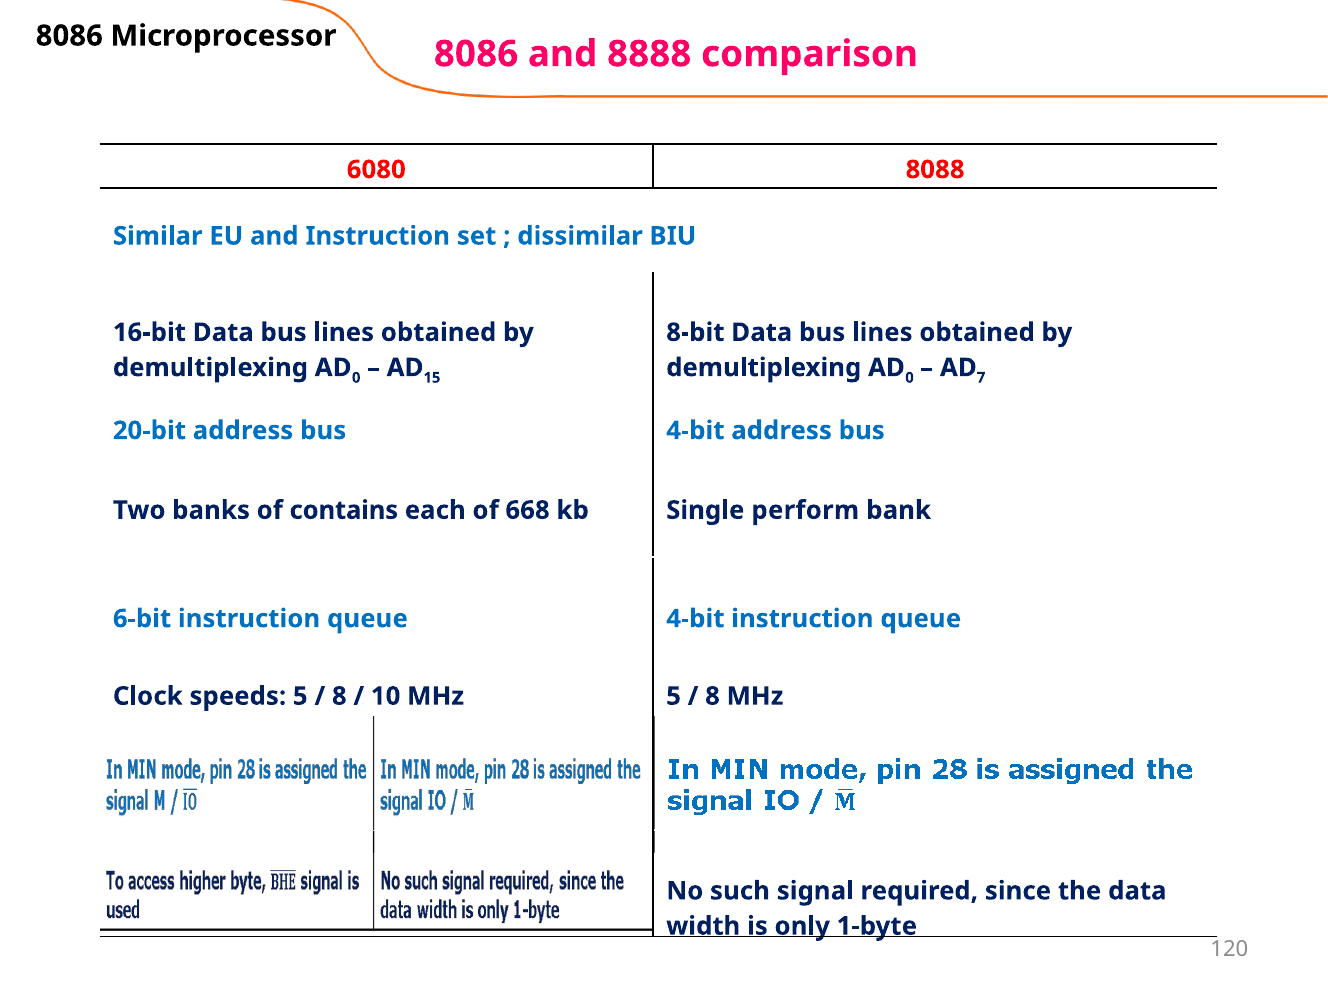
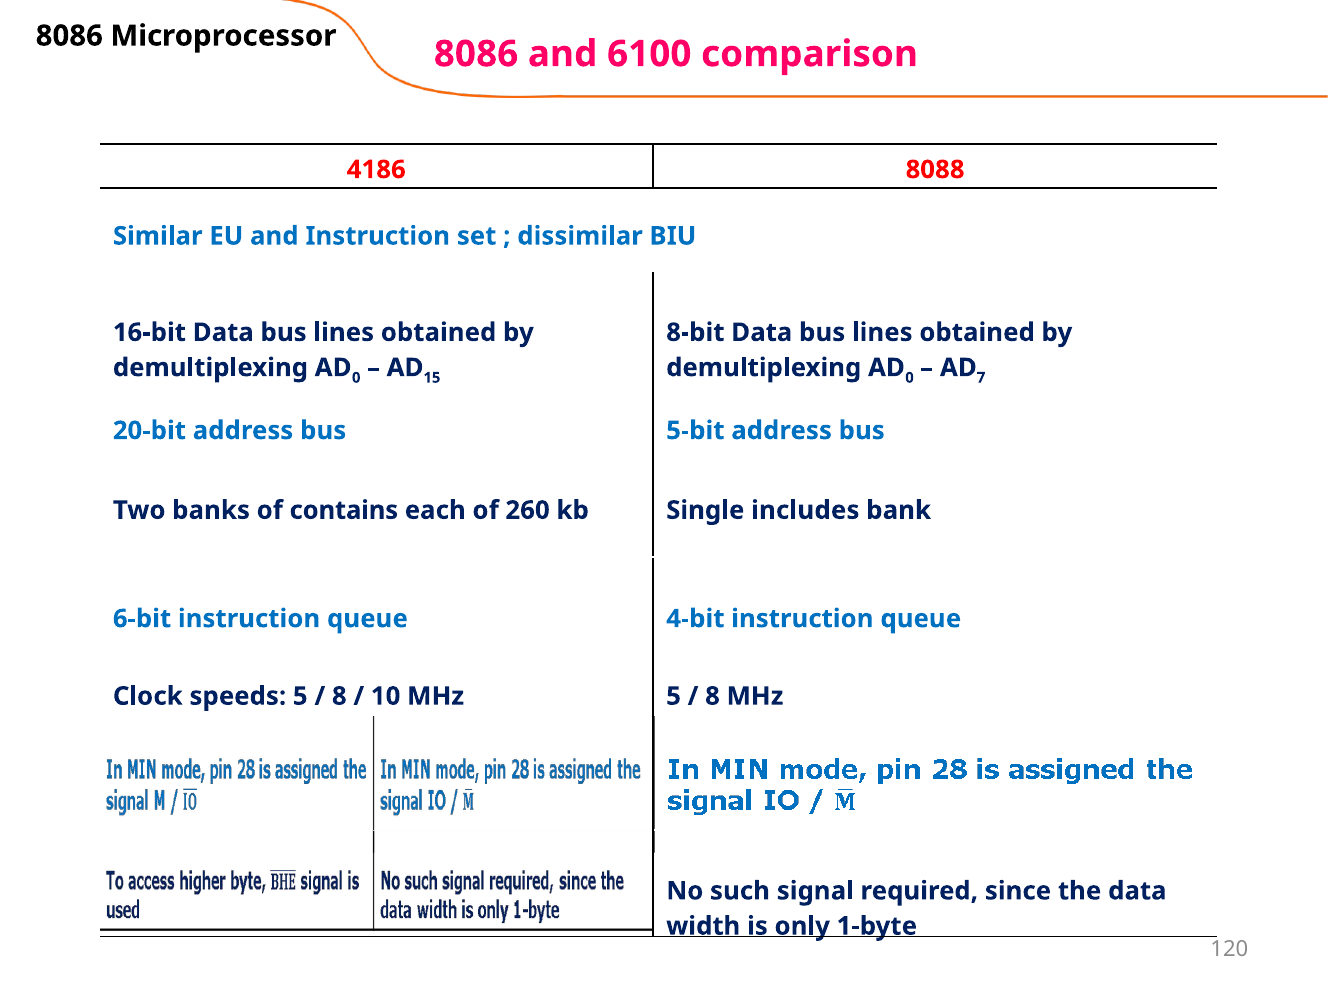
8888: 8888 -> 6100 (649, 54)
6080: 6080 -> 4186 (376, 170)
bus 4-bit: 4-bit -> 5-bit (695, 431)
668: 668 -> 260 (528, 510)
perform: perform -> includes (805, 510)
